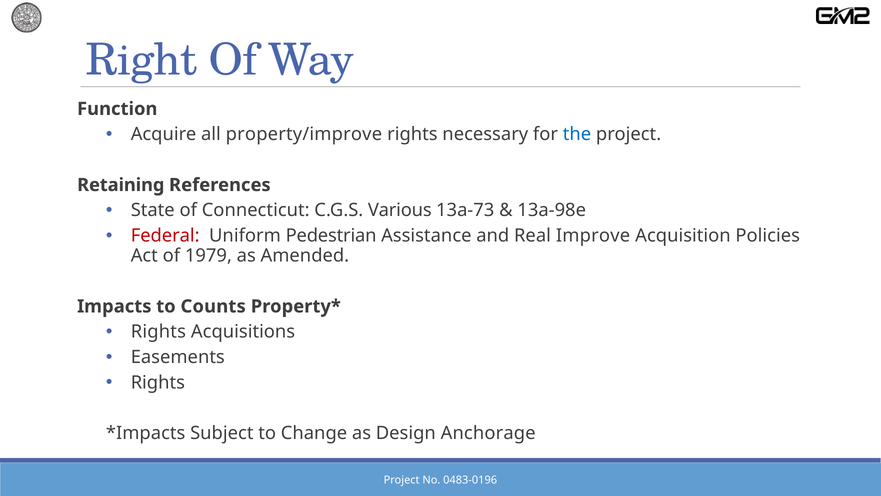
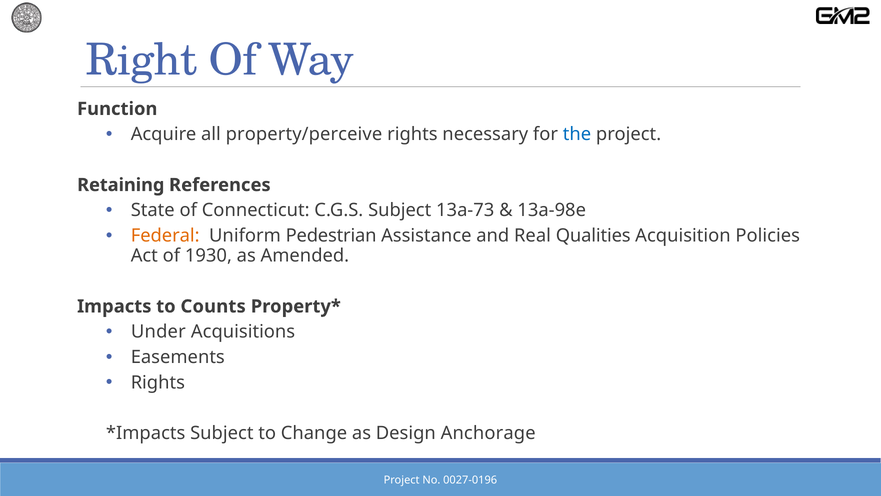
property/improve: property/improve -> property/perceive (304, 134)
C.G.S Various: Various -> Subject (400, 210)
Federal colour: red -> orange (165, 236)
Improve: Improve -> Qualities (593, 236)
1979: 1979 -> 1930 (208, 255)
Rights: Rights -> Under (158, 332)
0483-0196: 0483-0196 -> 0027-0196 (470, 479)
